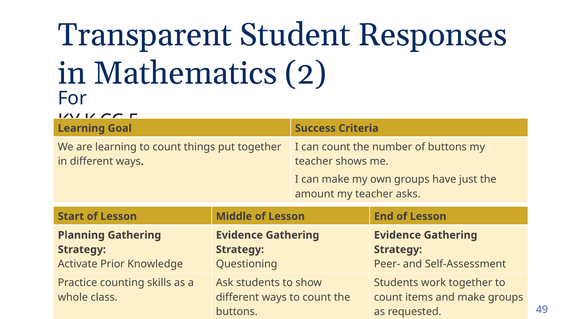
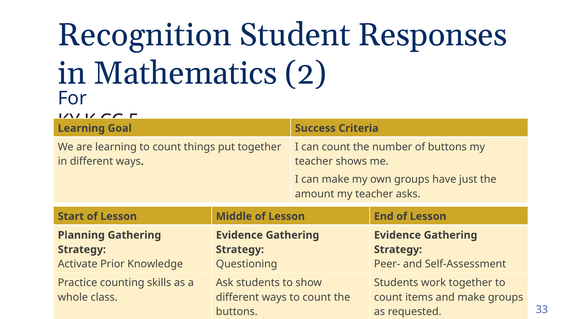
Transparent: Transparent -> Recognition (145, 35)
49: 49 -> 33 (542, 310)
